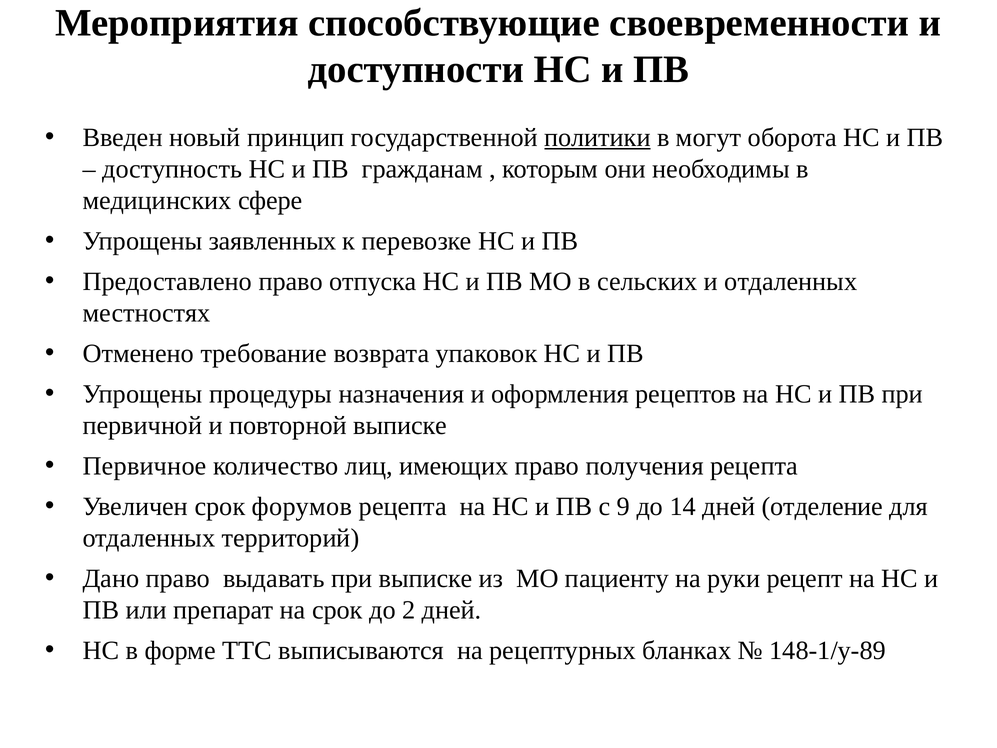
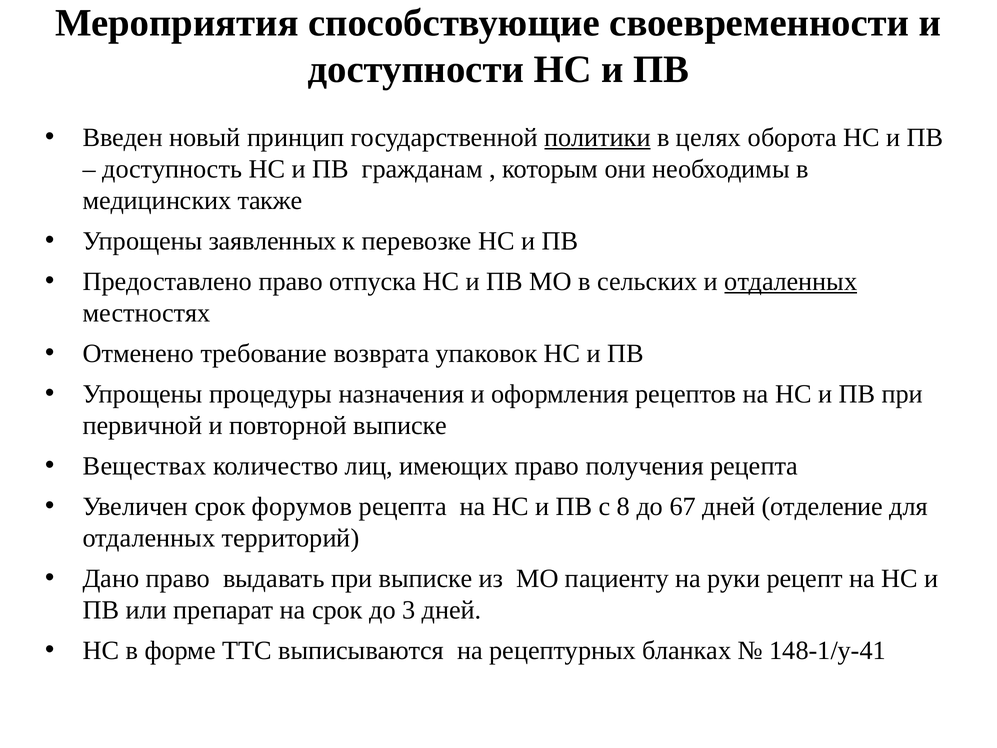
могут: могут -> целях (708, 137)
сфере: сфере -> также (270, 200)
отдаленных underline: none -> present (791, 281)
Первичное: Первичное -> Веществах (145, 466)
9: 9 -> 8 (623, 506)
14: 14 -> 67 (683, 506)
2: 2 -> 3 (409, 610)
148-1/у-89: 148-1/у-89 -> 148-1/у-41 (828, 650)
